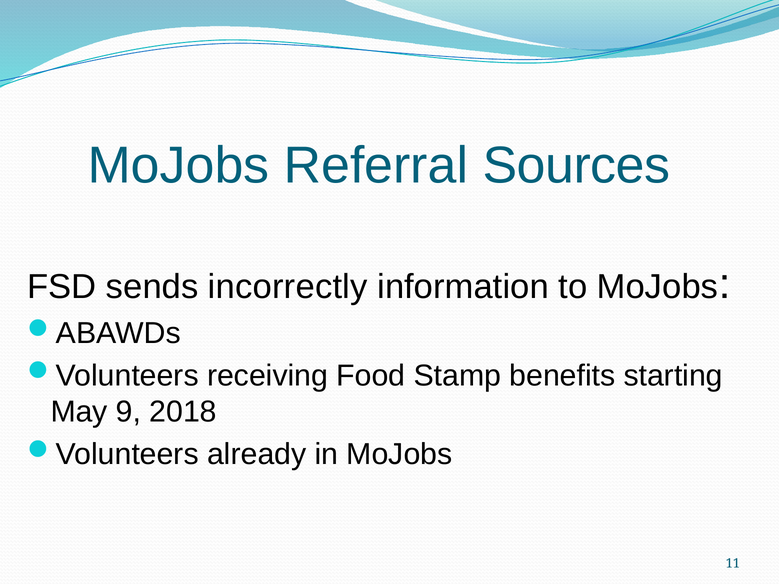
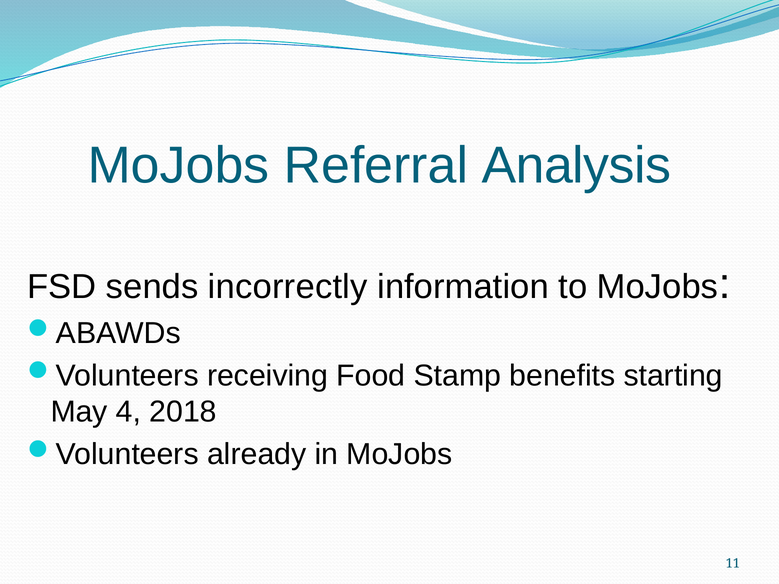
Sources: Sources -> Analysis (577, 166)
9: 9 -> 4 (129, 412)
